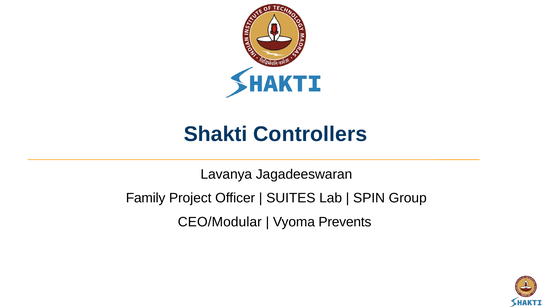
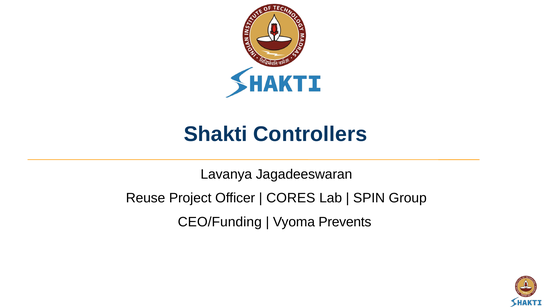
Family: Family -> Reuse (146, 198)
SUITES: SUITES -> CORES (291, 198)
CEO/Modular: CEO/Modular -> CEO/Funding (220, 222)
